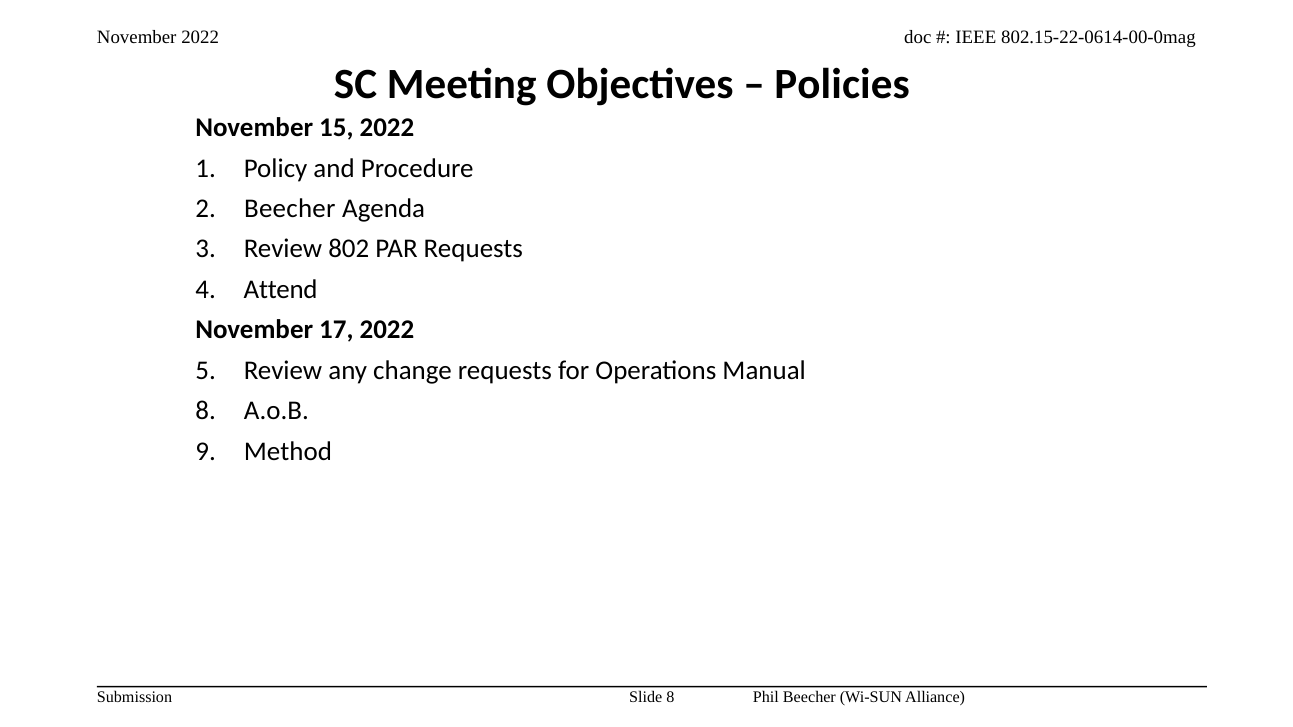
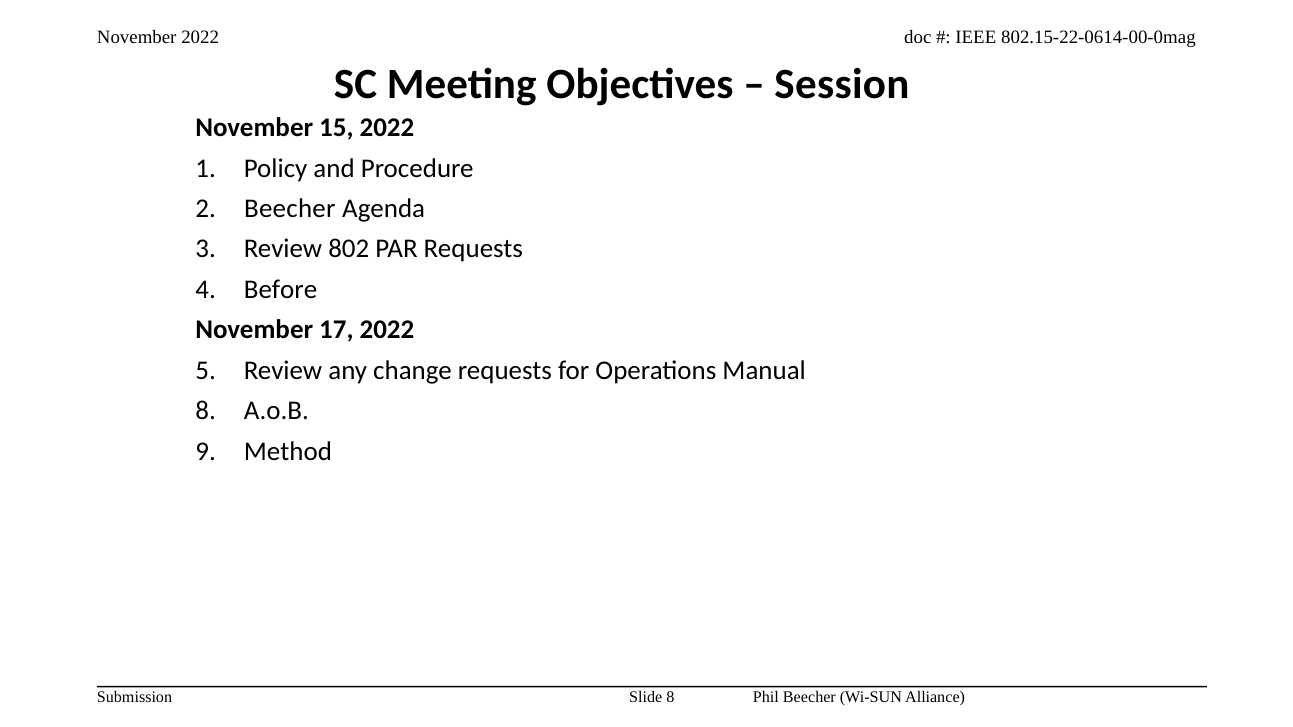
Policies: Policies -> Session (842, 84)
Attend: Attend -> Before (281, 290)
